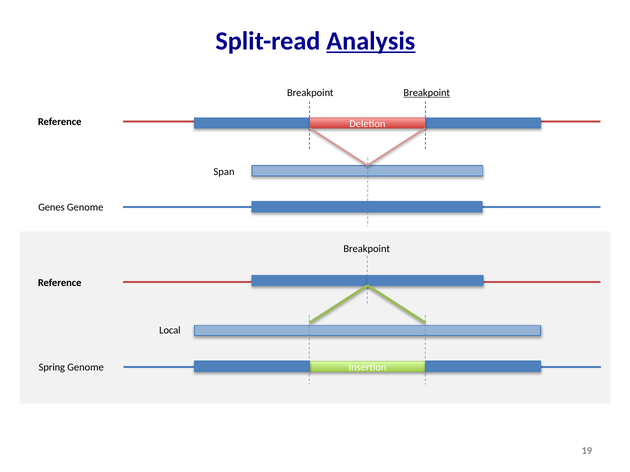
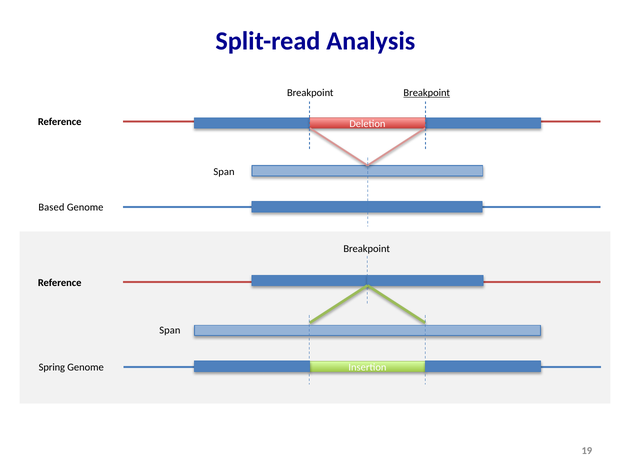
Analysis underline: present -> none (371, 41)
Genes: Genes -> Based (51, 207)
Local: Local -> Span (170, 330)
